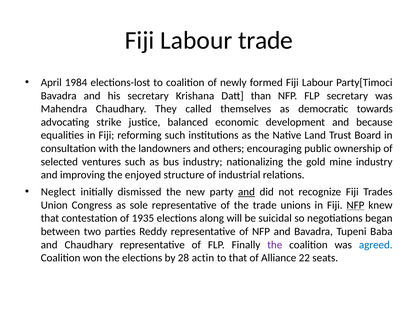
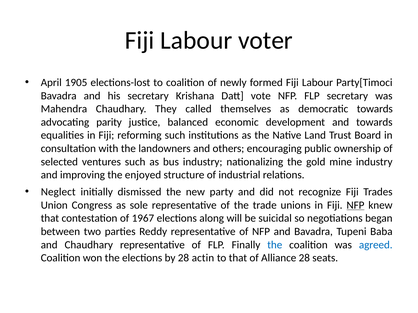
Labour trade: trade -> voter (266, 40)
1984: 1984 -> 1905 (76, 83)
than: than -> vote (261, 96)
strike: strike -> parity (109, 122)
and because: because -> towards (374, 122)
and underline: present -> none (246, 192)
1935: 1935 -> 1967 (143, 219)
the colour: purple -> blue (275, 245)
Alliance 22: 22 -> 28 (304, 258)
